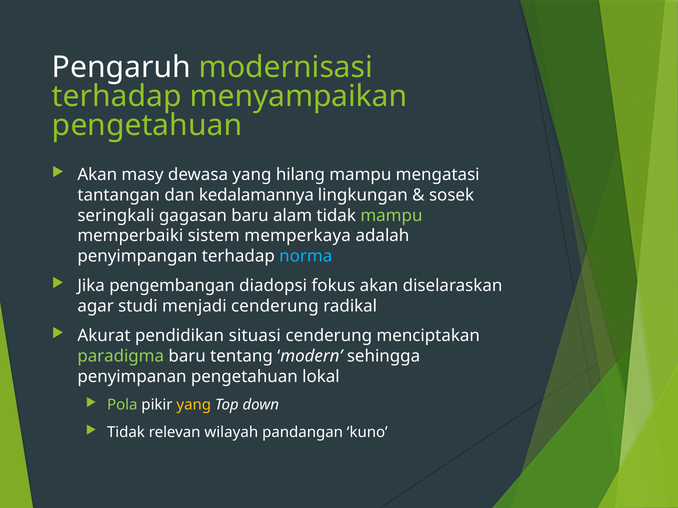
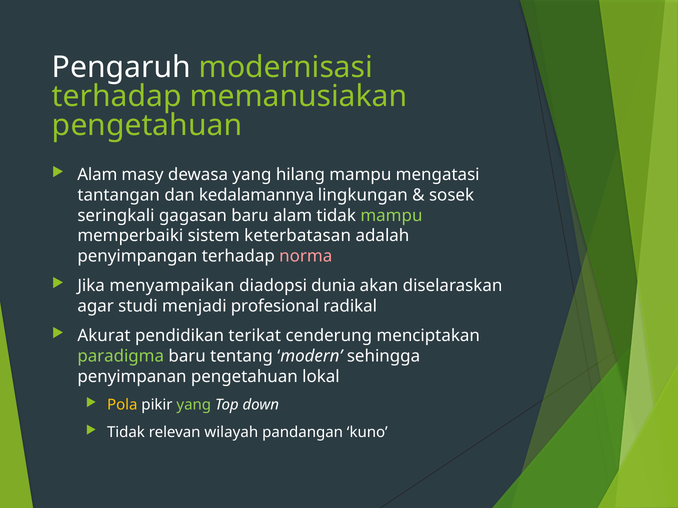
menyampaikan: menyampaikan -> memanusiakan (298, 97)
Akan: Akan -> Alam (97, 175)
memperkaya: memperkaya -> keterbatasan (298, 236)
norma colour: light blue -> pink (306, 256)
pengembangan: pengembangan -> menyampaikan (172, 286)
fokus: fokus -> dunia (334, 286)
menjadi cenderung: cenderung -> profesional (275, 306)
situasi: situasi -> terikat (255, 336)
Pola colour: light green -> yellow (122, 405)
yang colour: yellow -> light green (194, 405)
